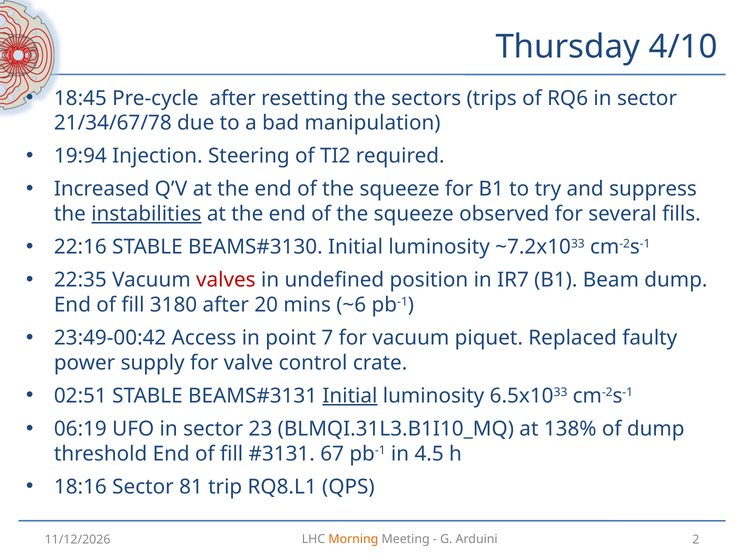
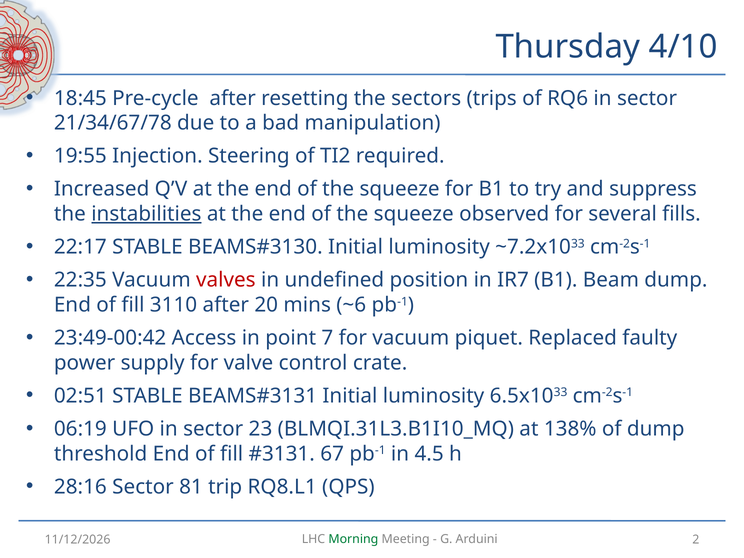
19:94: 19:94 -> 19:55 (80, 156)
22:16: 22:16 -> 22:17 (80, 247)
3180: 3180 -> 3110 (173, 305)
Initial underline: present -> none (350, 396)
18:16: 18:16 -> 28:16 (80, 487)
Morning colour: orange -> green (353, 539)
